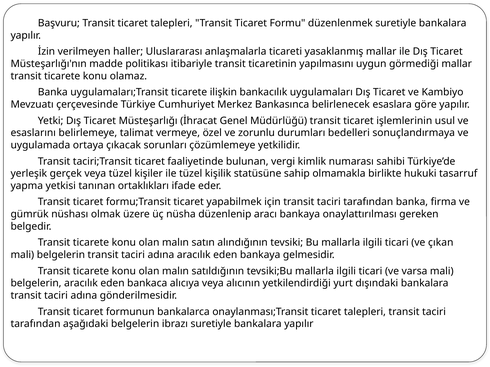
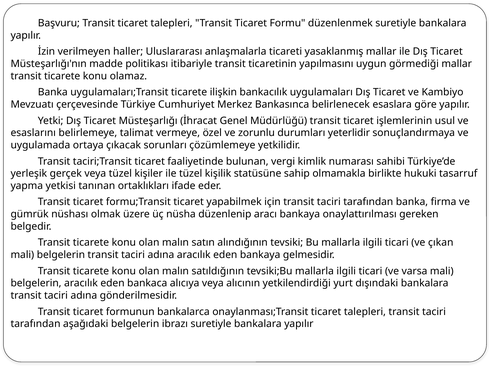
bedelleri: bedelleri -> yeterlidir (349, 133)
